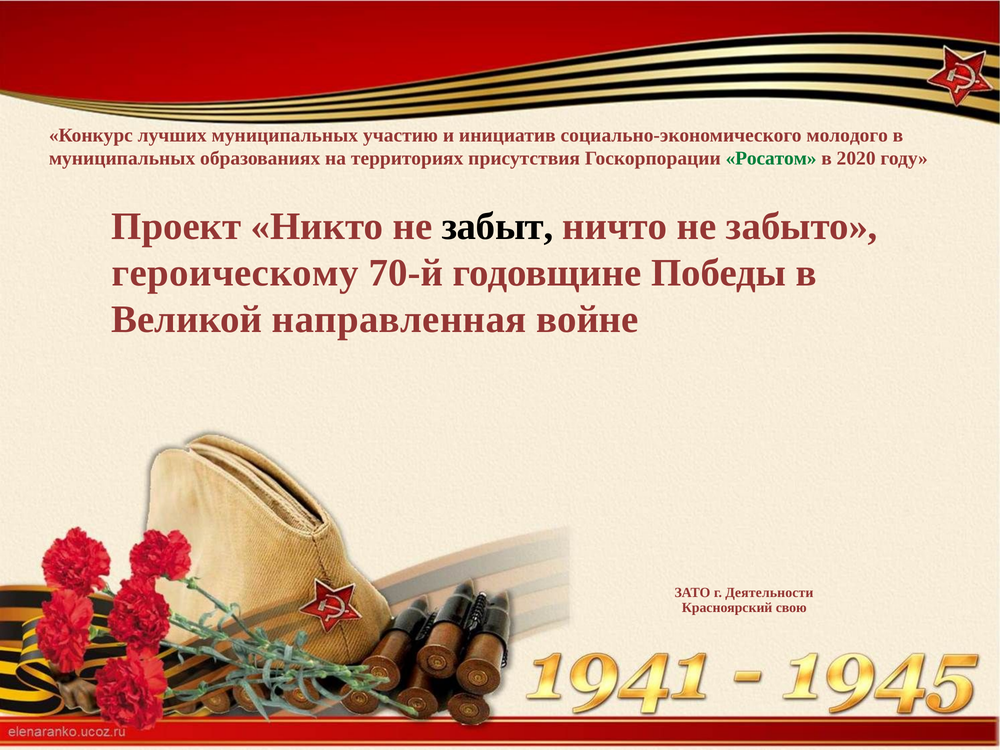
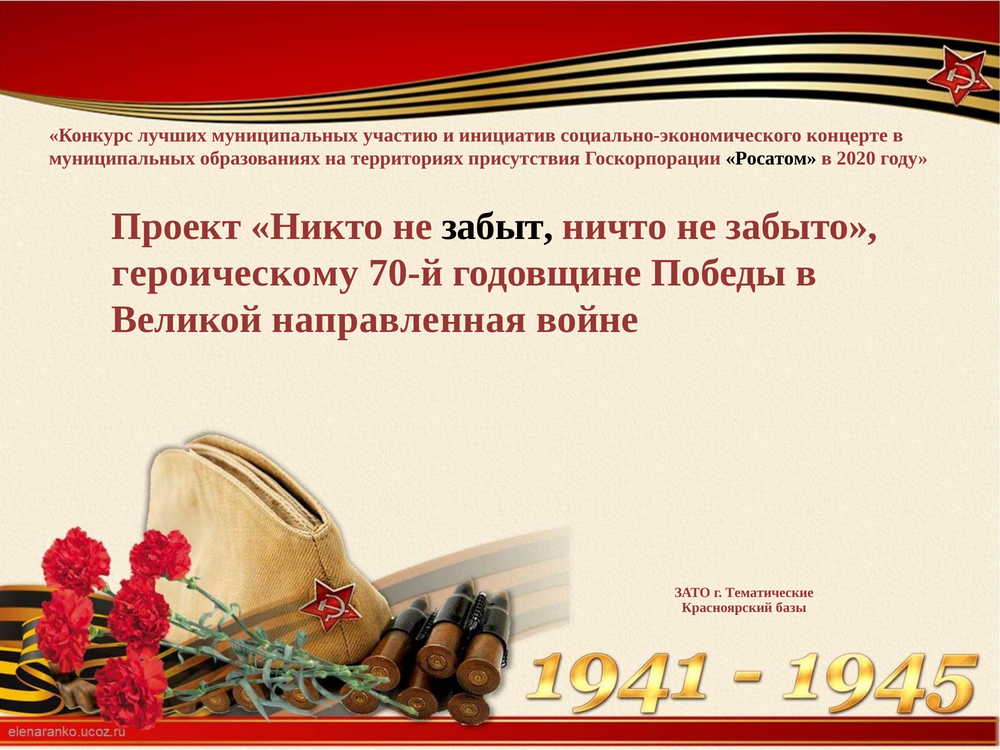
молодого: молодого -> концерте (847, 135)
Росатом colour: green -> black (771, 158)
Деятельности: Деятельности -> Тематические (769, 592)
свою: свою -> базы (791, 607)
